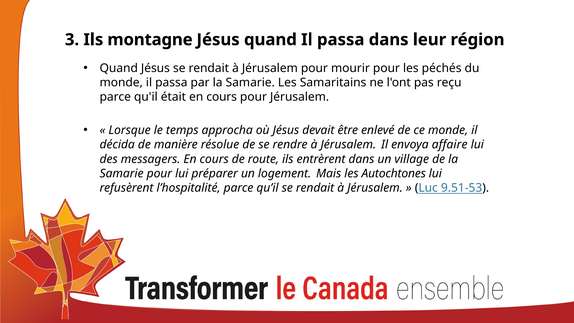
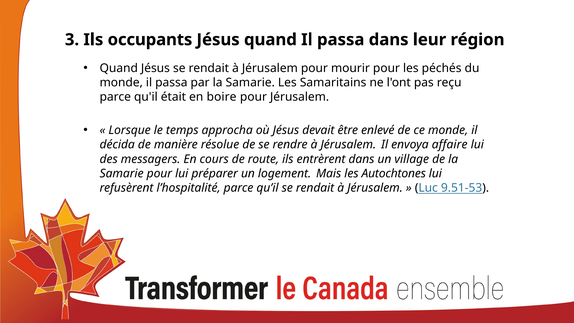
montagne: montagne -> occupants (150, 40)
était en cours: cours -> boire (222, 97)
